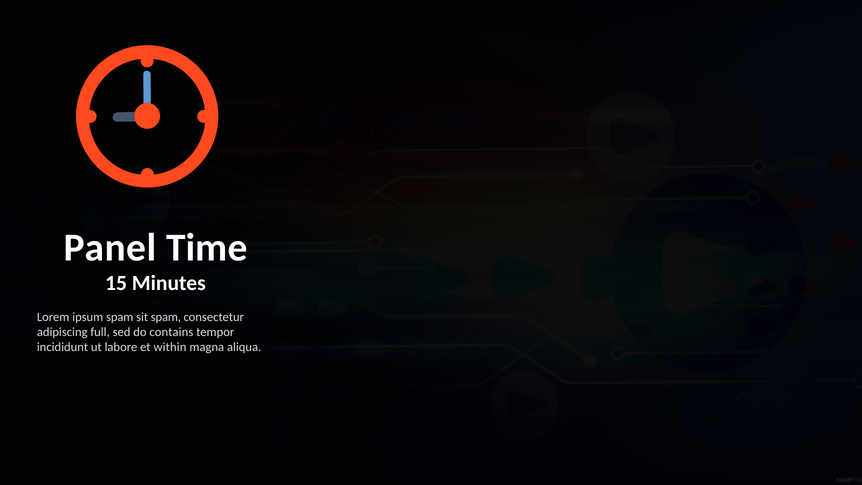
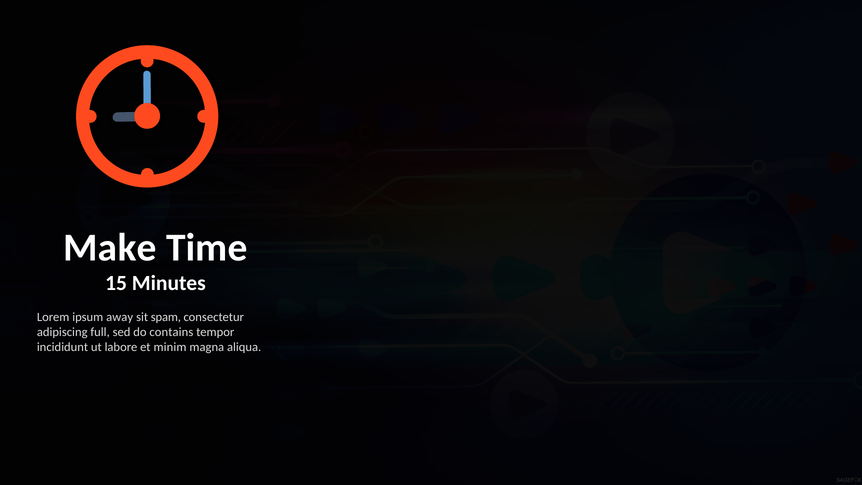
Panel: Panel -> Make (110, 248)
ipsum spam: spam -> away (120, 317)
within: within -> minim (170, 347)
